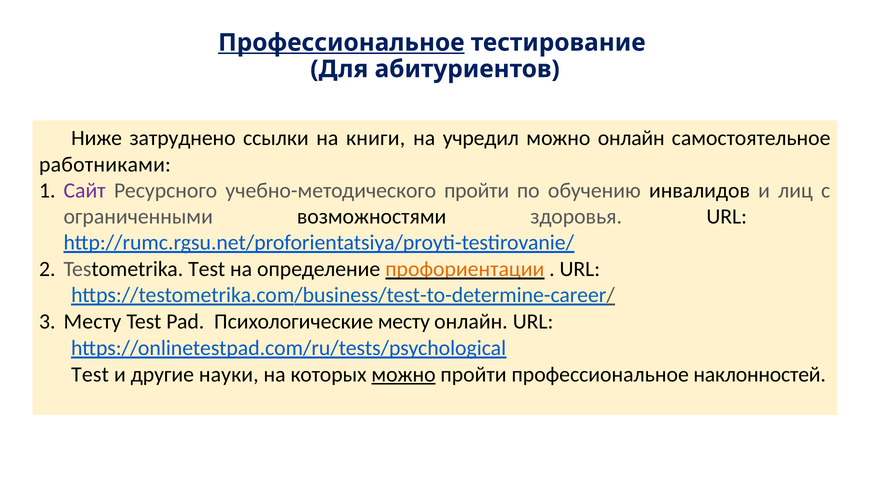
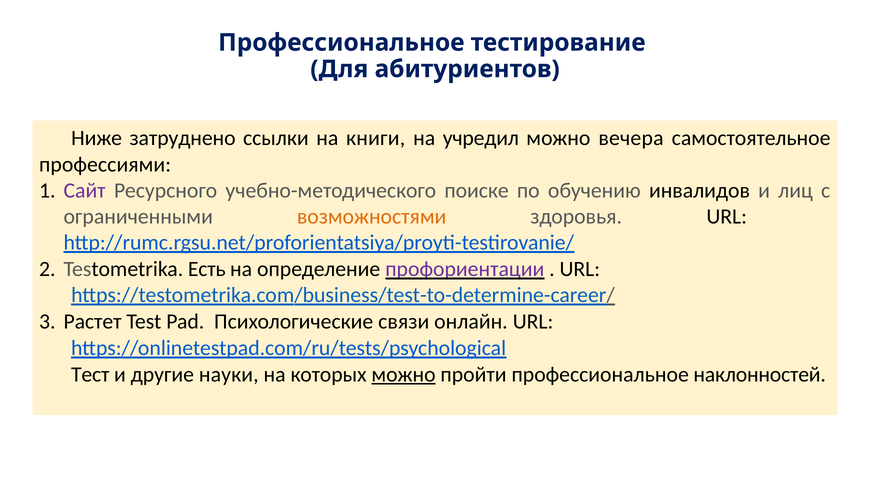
Профессиональное underline: present -> none (341, 43)
можно онлайн: онлайн -> вечера (631, 138)
работниками: работниками -> профессиями (105, 165)
учебно-методического пройти: пройти -> поиске (477, 191)
возможностями colour: black -> orange (372, 217)
Testometrika Test: Test -> Есть (207, 269)
профориентации colour: orange -> purple (465, 269)
Месту: Месту -> Растет (93, 322)
Психологические месту: месту -> связи (404, 322)
Test: Test -> Тест (90, 375)
